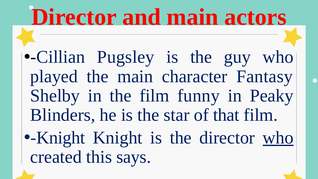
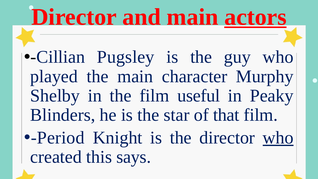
actors underline: none -> present (255, 17)
Fantasy: Fantasy -> Murphy (265, 76)
funny: funny -> useful (199, 96)
Knight: Knight -> Period (58, 138)
